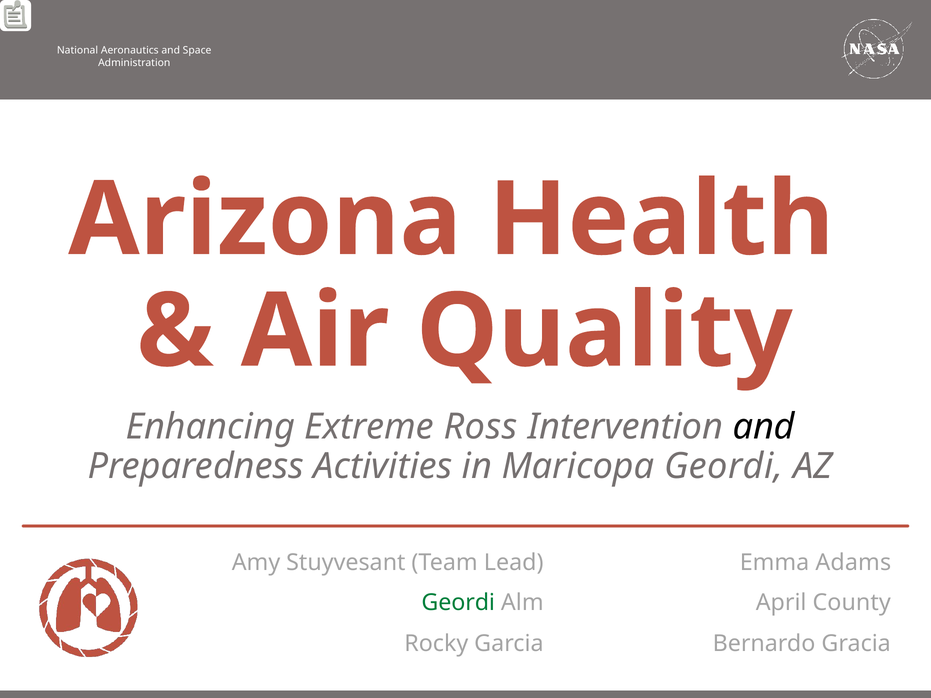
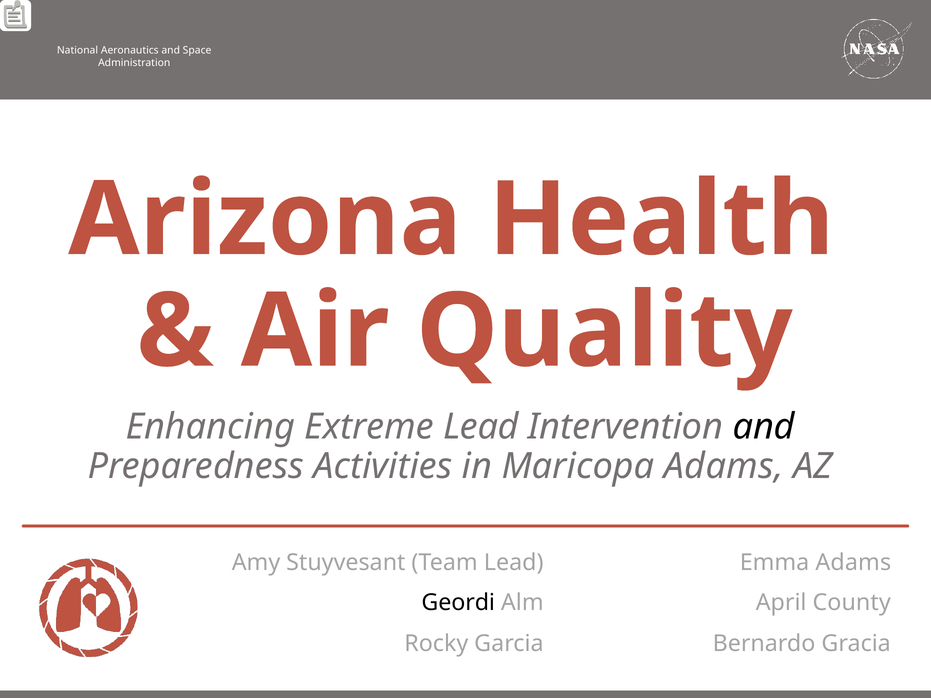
Extreme Ross: Ross -> Lead (481, 427)
Maricopa Geordi: Geordi -> Adams (724, 466)
Geordi colour: green -> black (458, 603)
